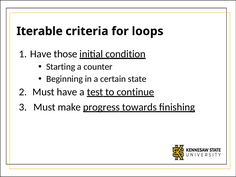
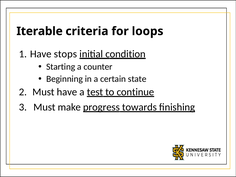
those: those -> stops (65, 54)
